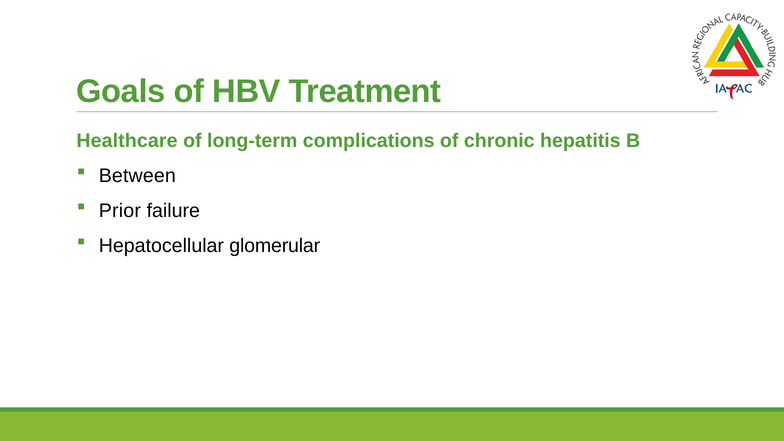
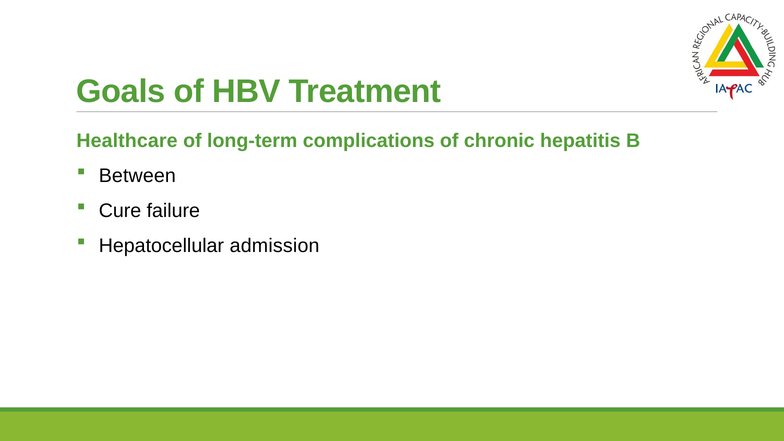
Prior: Prior -> Cure (120, 211)
glomerular: glomerular -> admission (275, 246)
